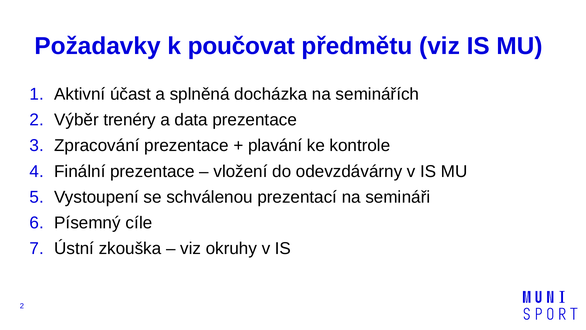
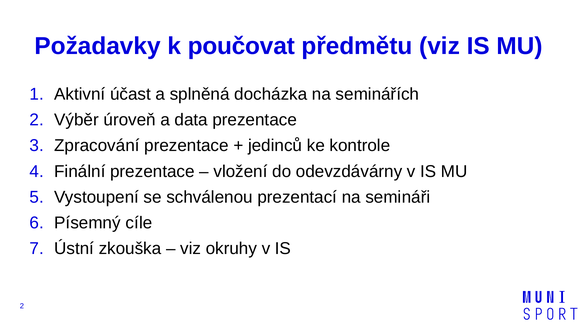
trenéry: trenéry -> úroveň (130, 120)
plavání: plavání -> jedinců (275, 146)
